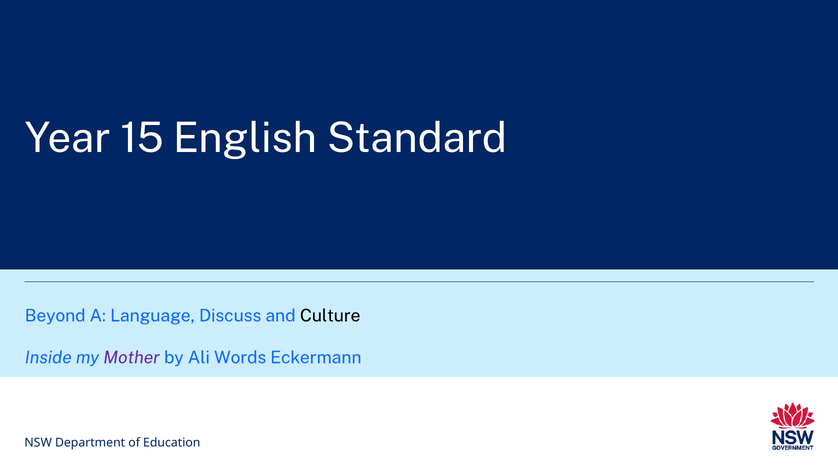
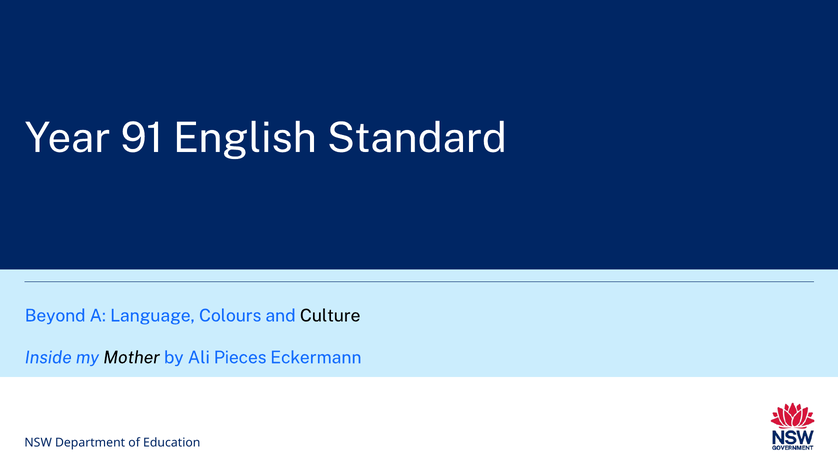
15: 15 -> 91 (142, 138)
Discuss: Discuss -> Colours (230, 316)
Mother colour: purple -> black (132, 358)
Words: Words -> Pieces (240, 358)
